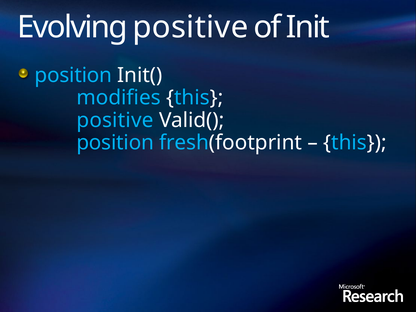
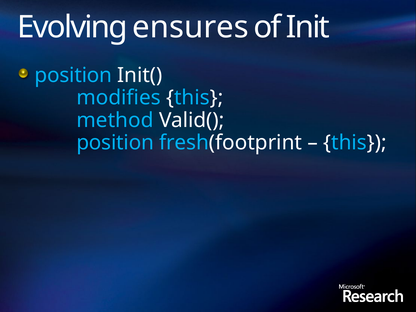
Evolving positive: positive -> ensures (191, 27)
positive: positive -> method (115, 120)
